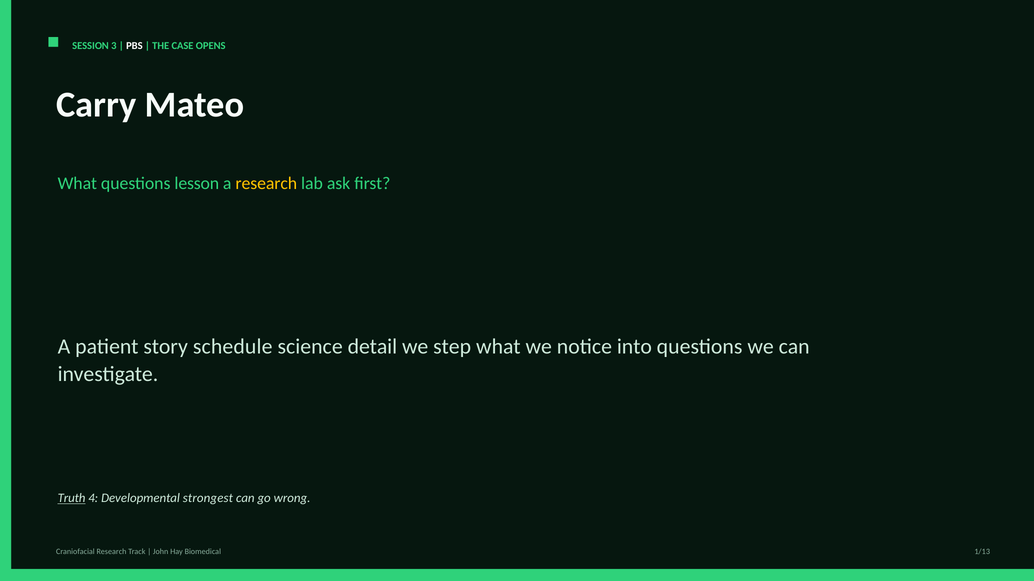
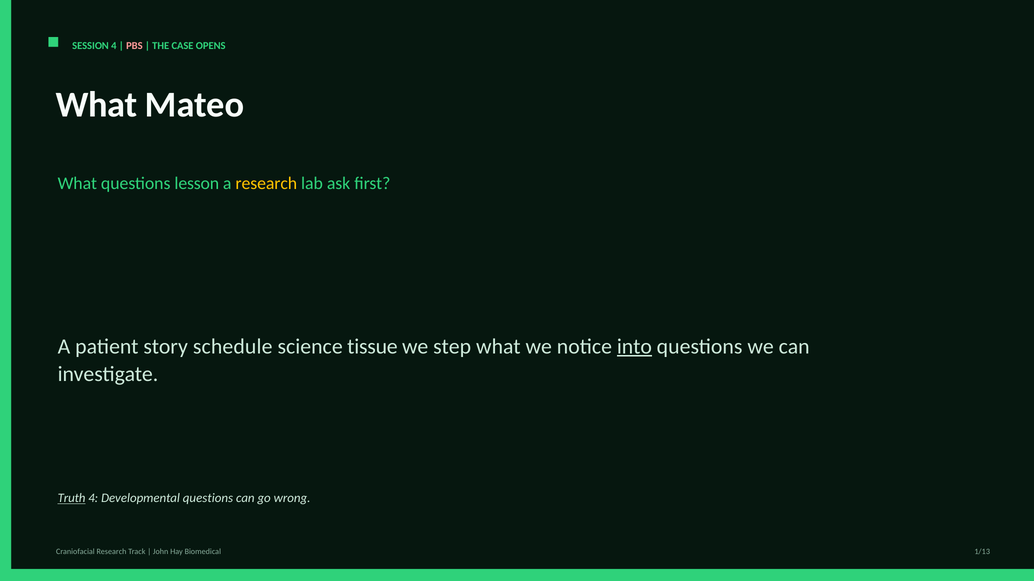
SESSION 3: 3 -> 4 (114, 46)
PBS colour: white -> pink (134, 46)
Carry: Carry -> What (97, 105)
detail: detail -> tissue (372, 347)
into underline: none -> present (634, 347)
Developmental strongest: strongest -> questions (208, 499)
